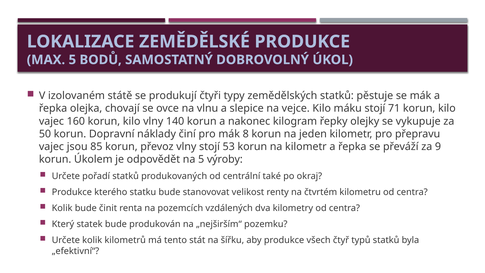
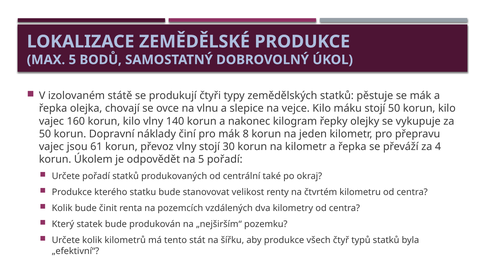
stojí 71: 71 -> 50 (394, 108)
85: 85 -> 61 (96, 147)
53: 53 -> 30 (229, 147)
9: 9 -> 4 (438, 147)
5 výroby: výroby -> pořadí (225, 159)
